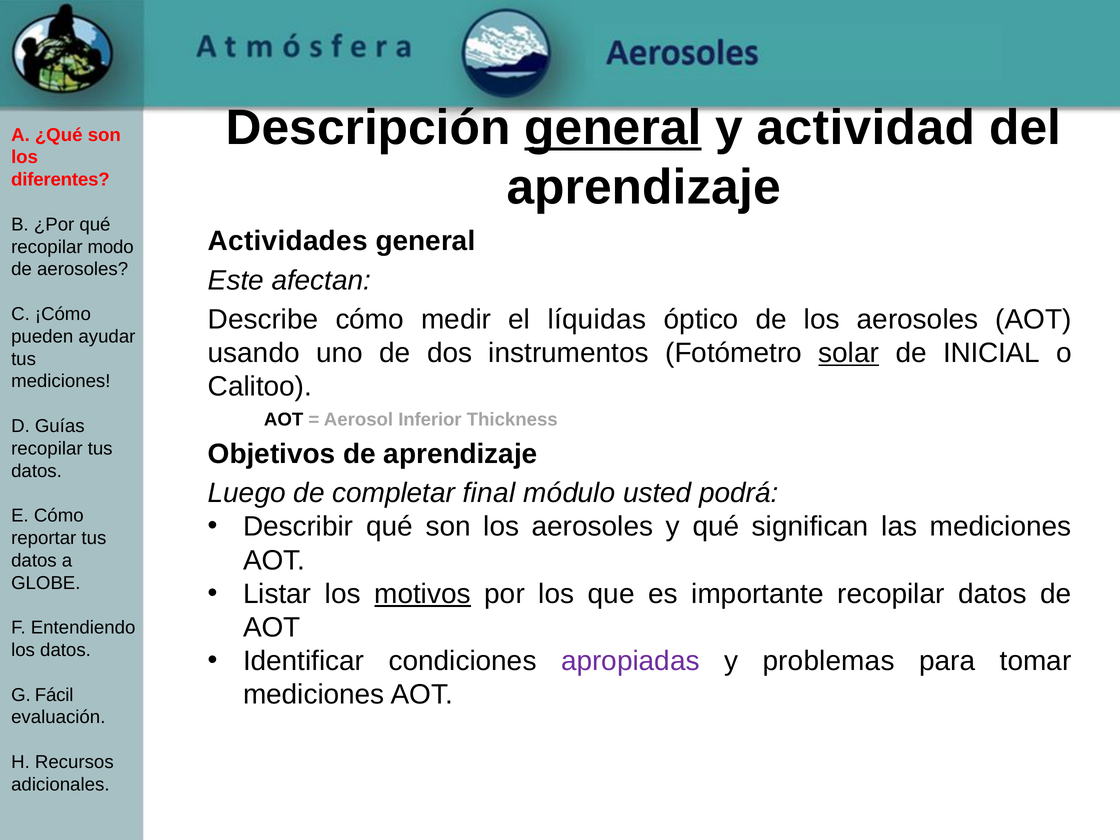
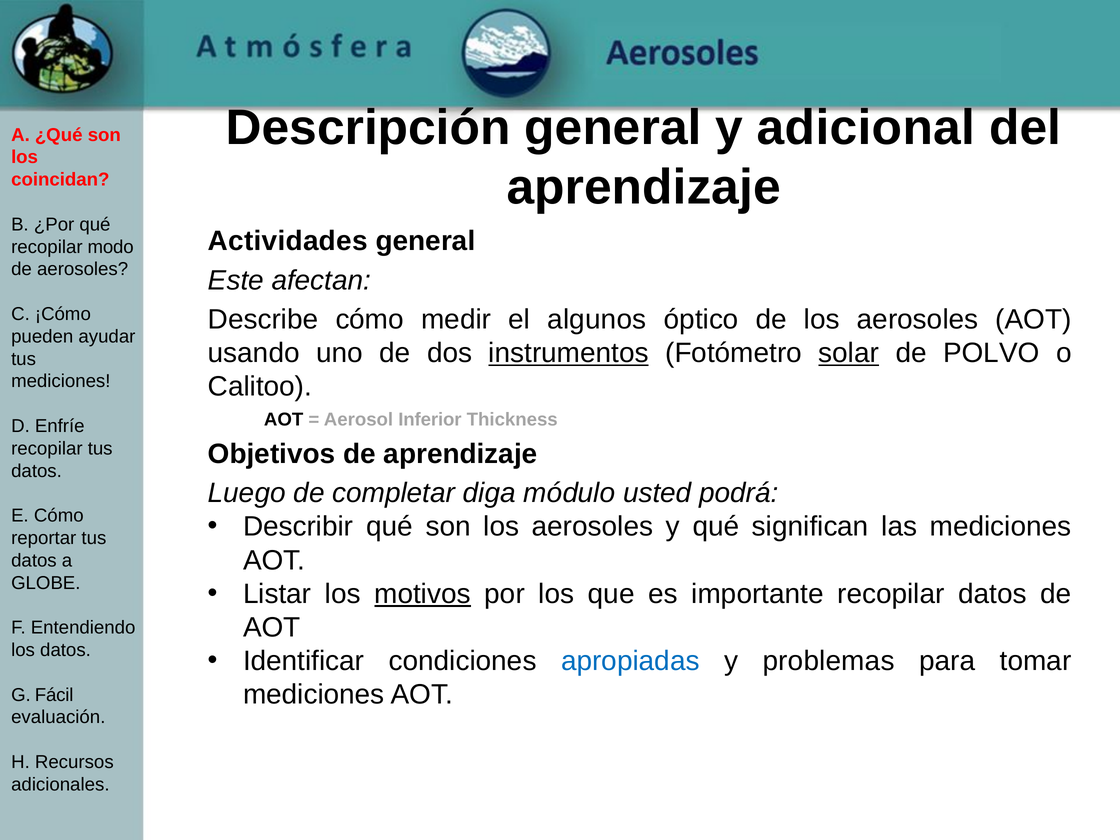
general underline: present -> none (613, 128)
actividad: actividad -> adicional (866, 128)
diferentes: diferentes -> coincidan (60, 180)
líquidas: líquidas -> algunos (597, 319)
instrumentos underline: none -> present (569, 353)
INICIAL: INICIAL -> POLVO (991, 353)
Guías: Guías -> Enfríe (60, 426)
final: final -> diga (489, 493)
apropiadas colour: purple -> blue (630, 661)
